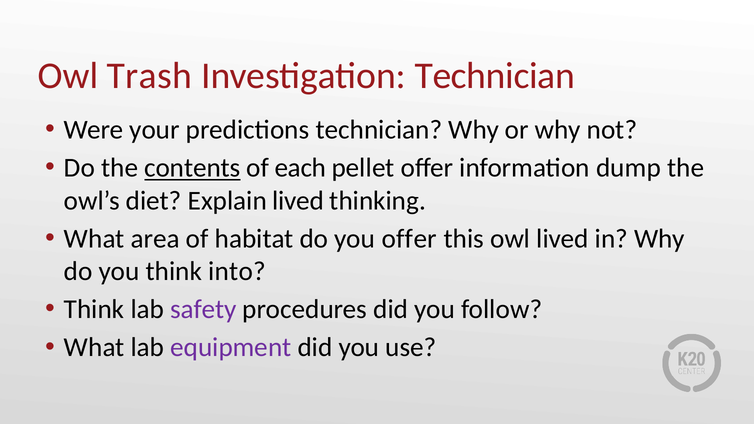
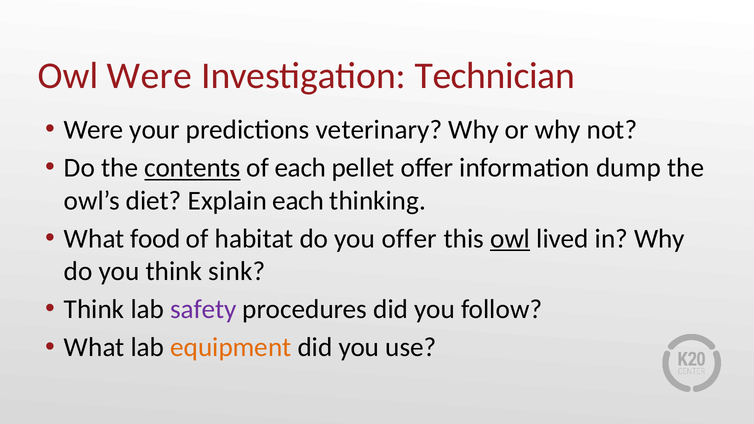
Owl Trash: Trash -> Were (149, 76)
predictions technician: technician -> veterinary (379, 130)
Explain lived: lived -> each (298, 201)
area: area -> food (155, 239)
owl underline: none -> present (510, 239)
into: into -> sink (237, 271)
equipment colour: purple -> orange (231, 348)
